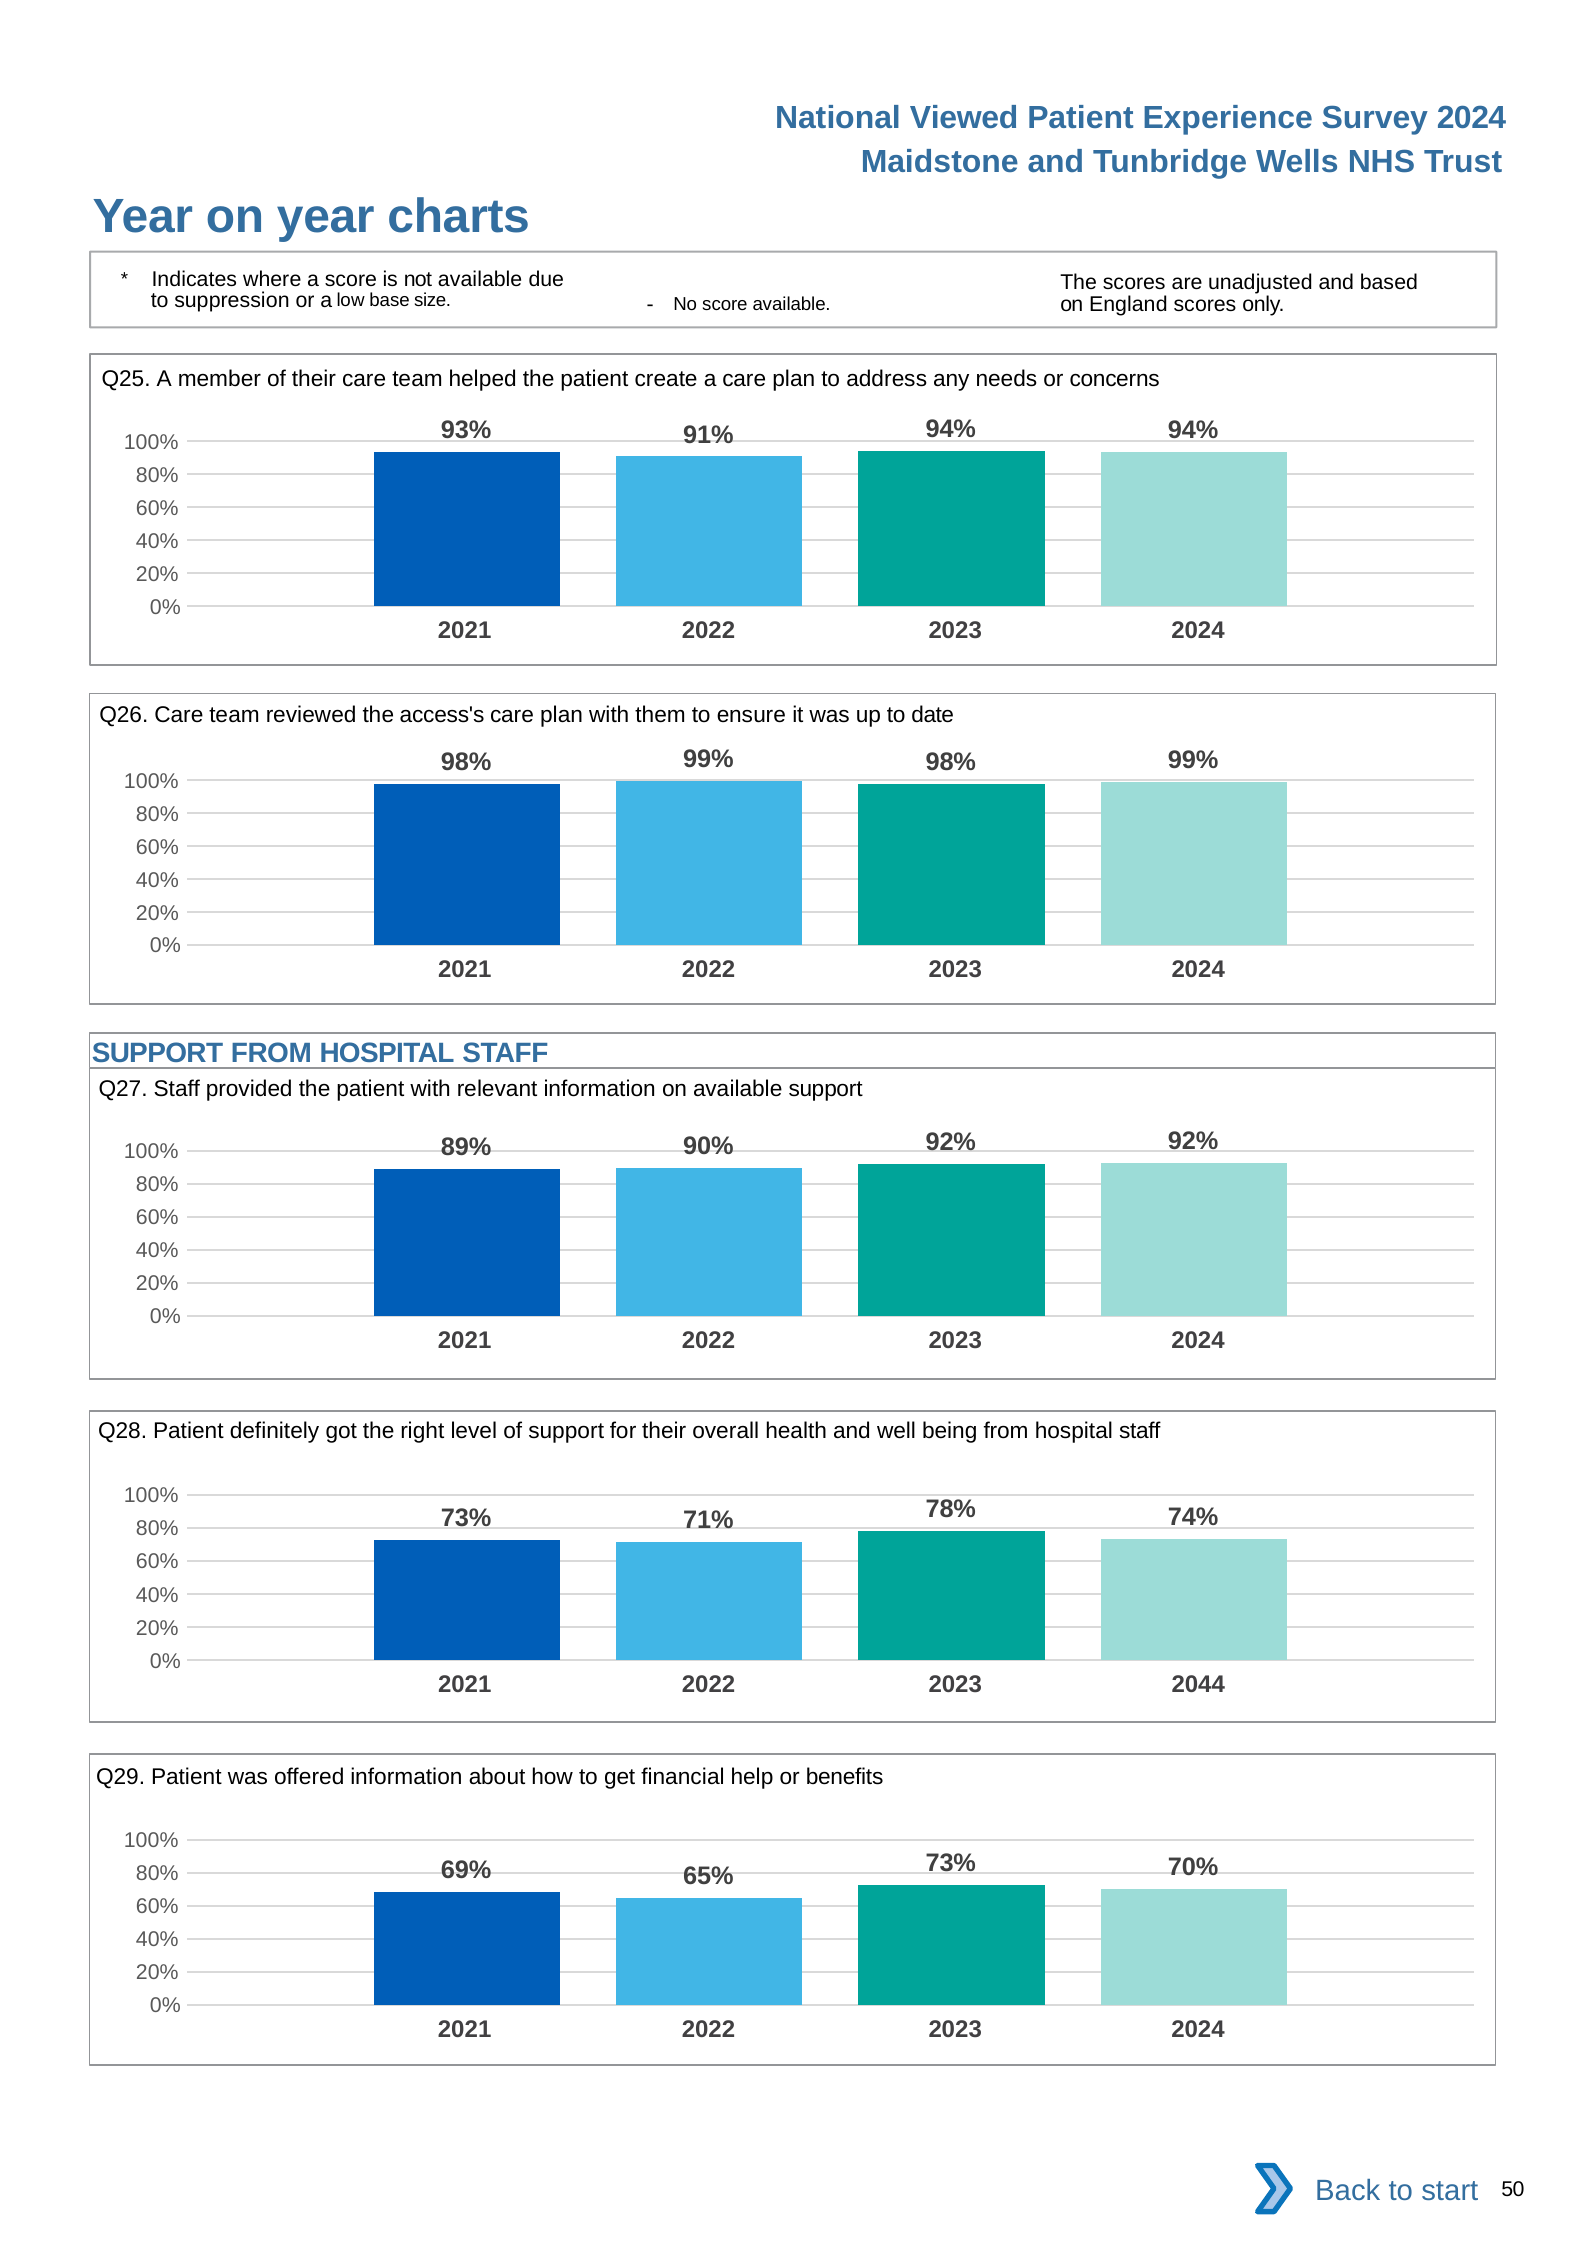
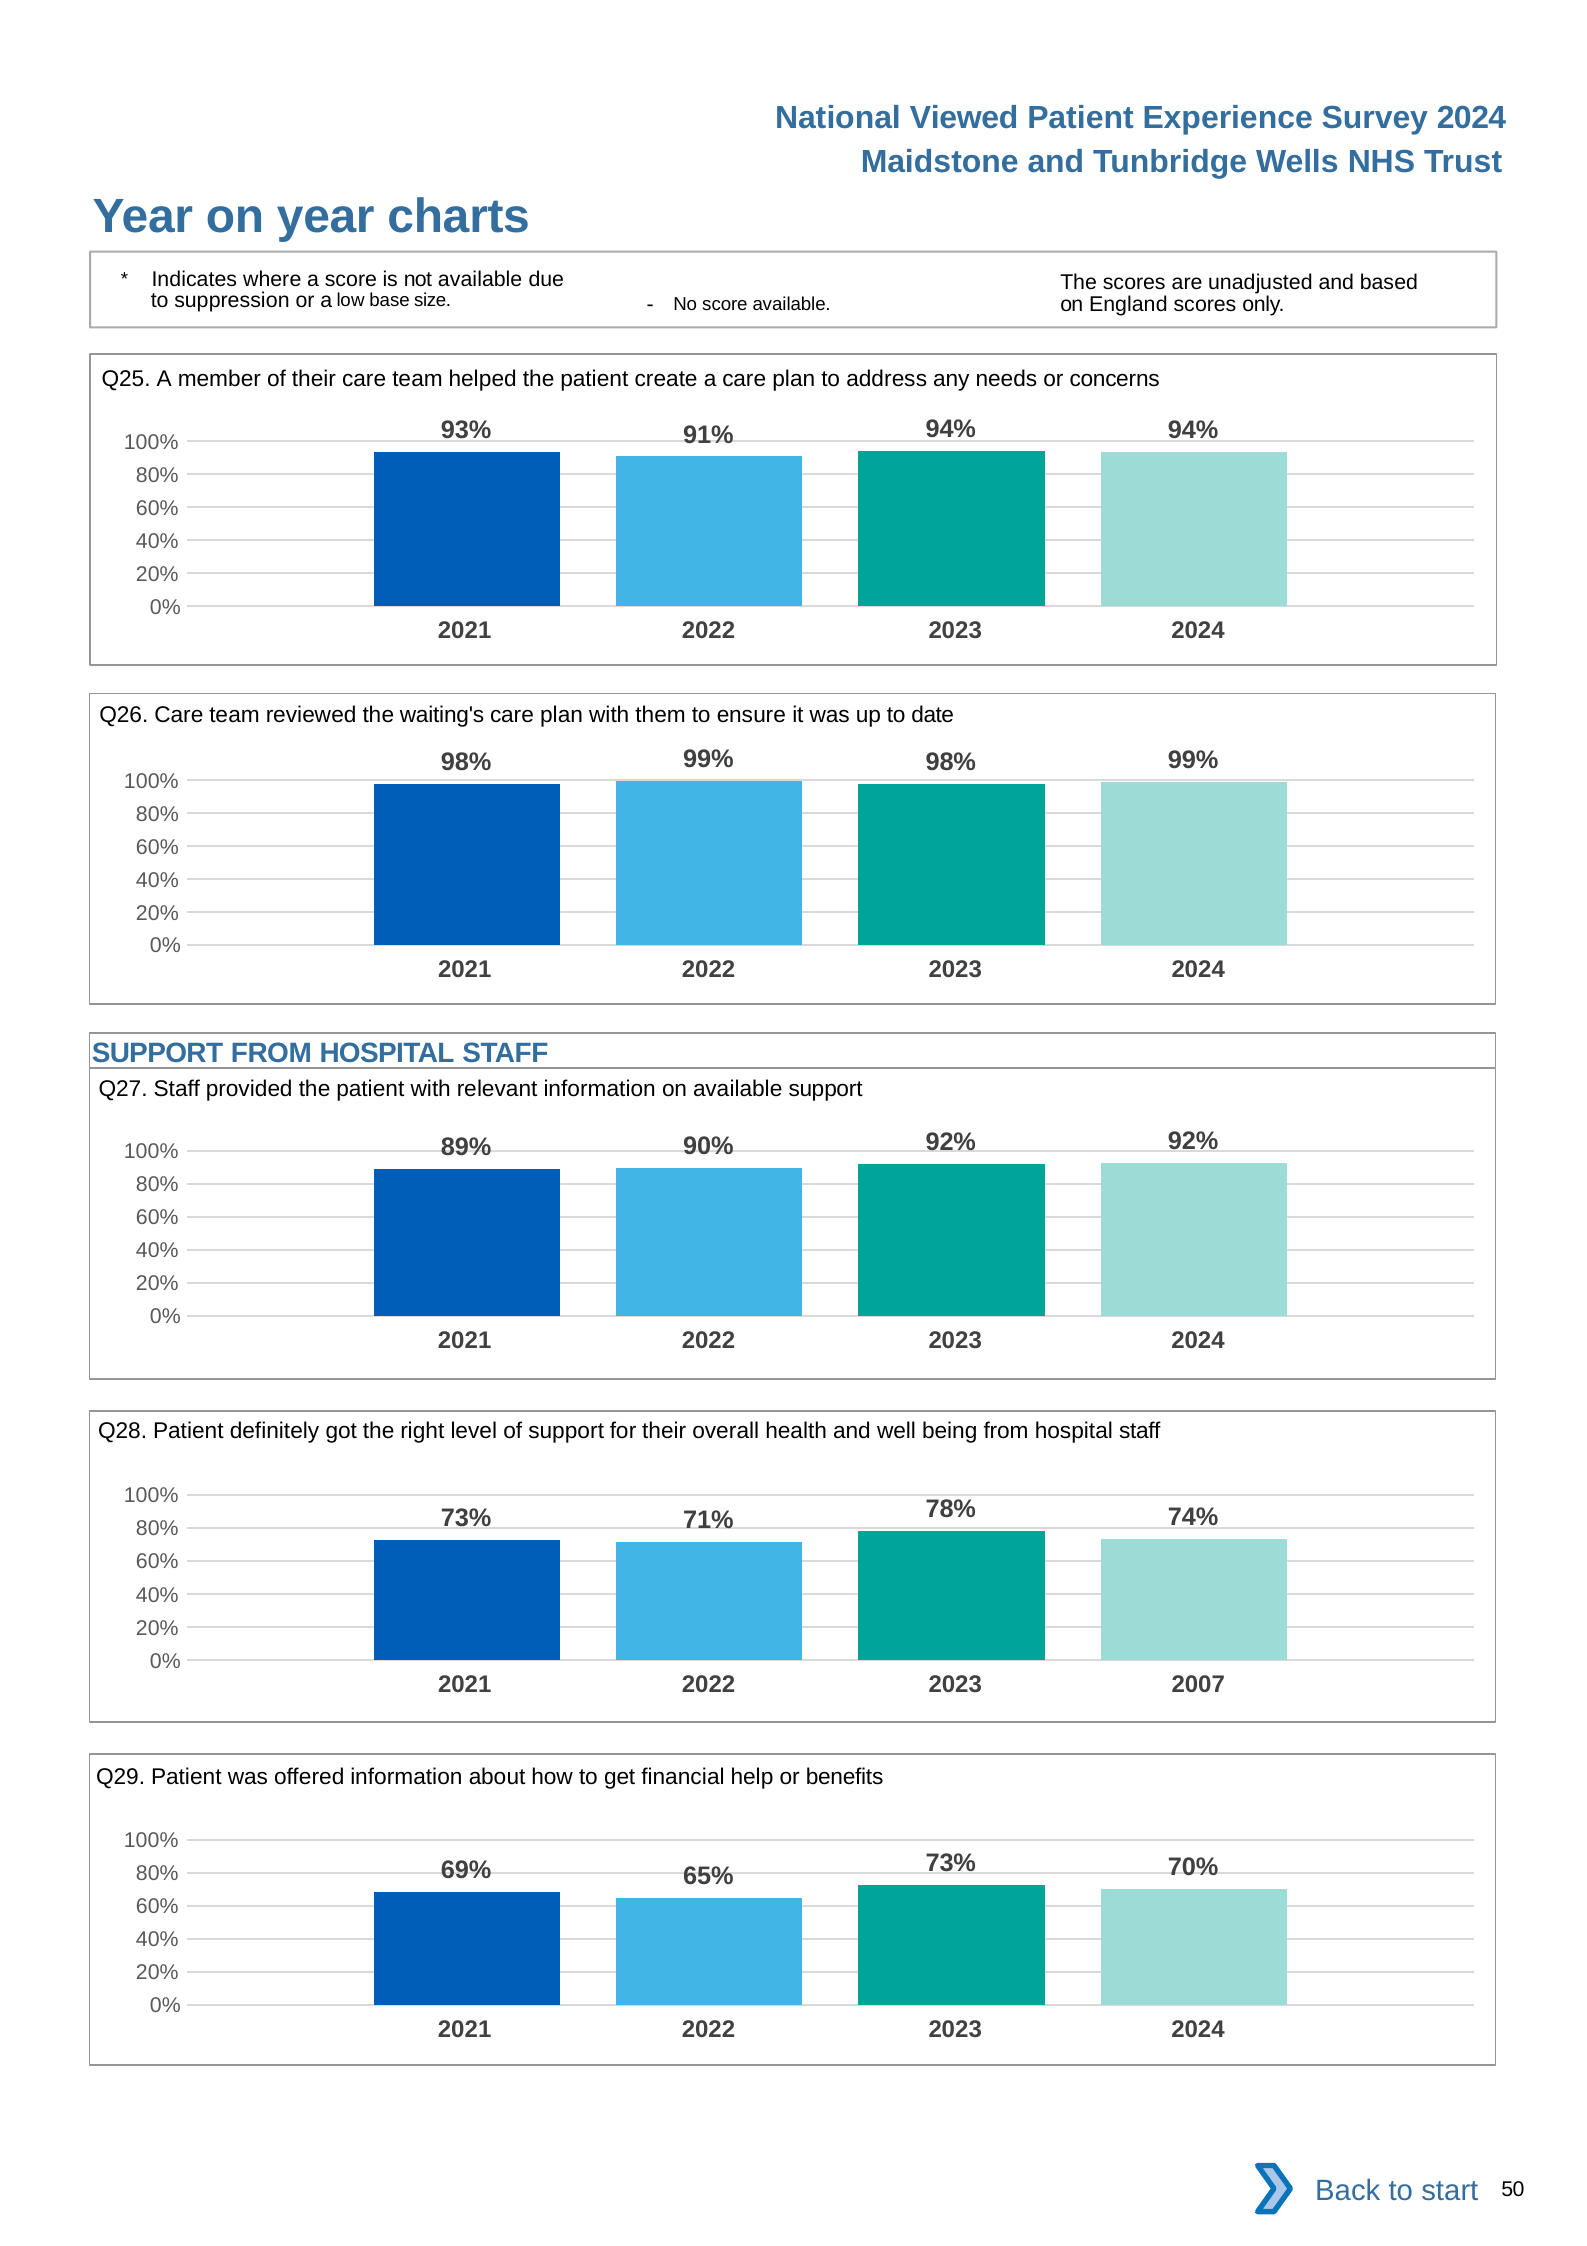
access's: access's -> waiting's (442, 715)
2044: 2044 -> 2007 (1198, 1684)
